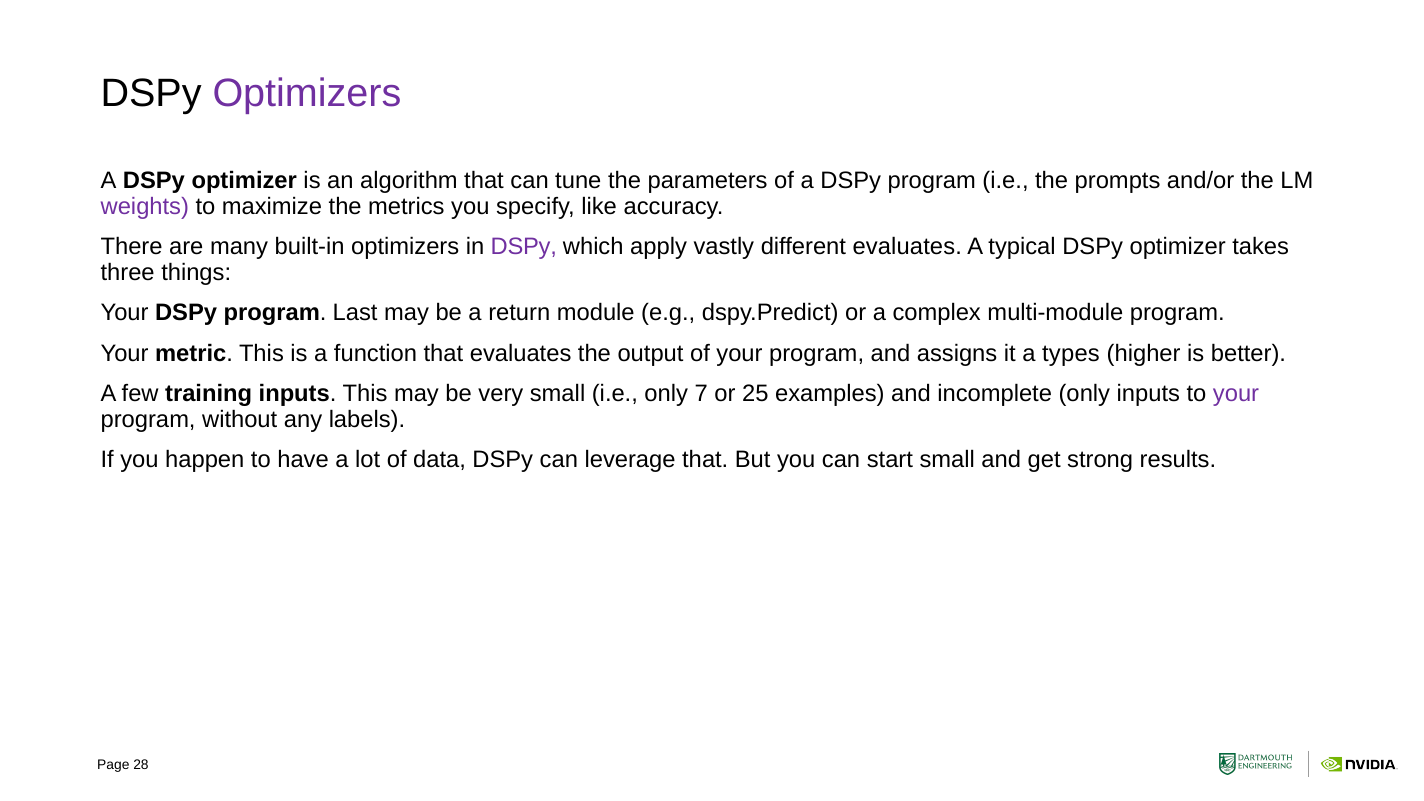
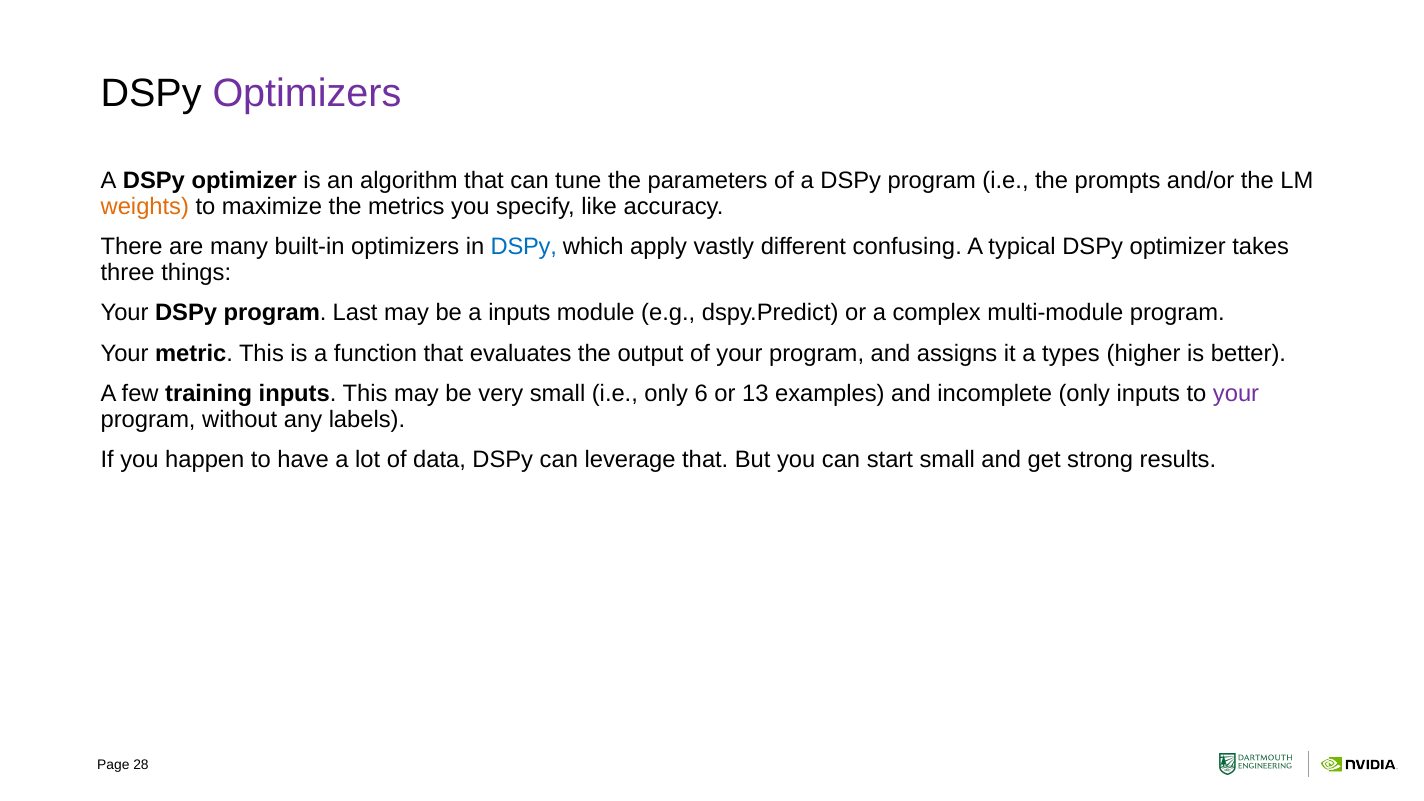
weights colour: purple -> orange (145, 207)
DSPy colour: purple -> blue (524, 247)
different evaluates: evaluates -> confusing (907, 247)
a return: return -> inputs (519, 313)
7: 7 -> 6 (701, 394)
25: 25 -> 13 (755, 394)
